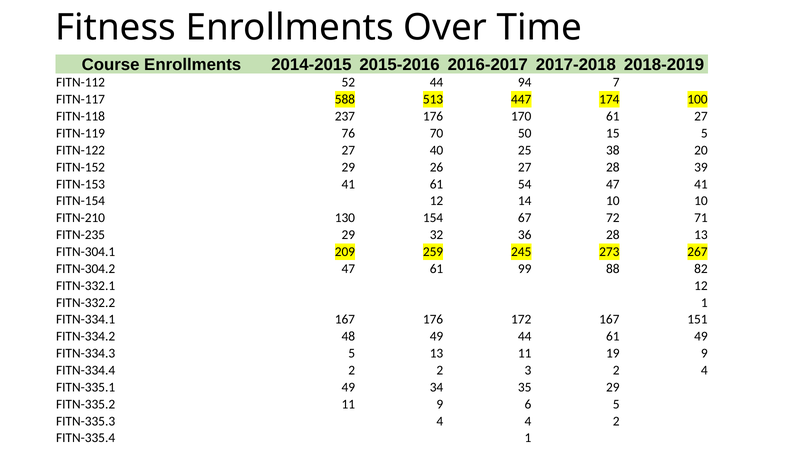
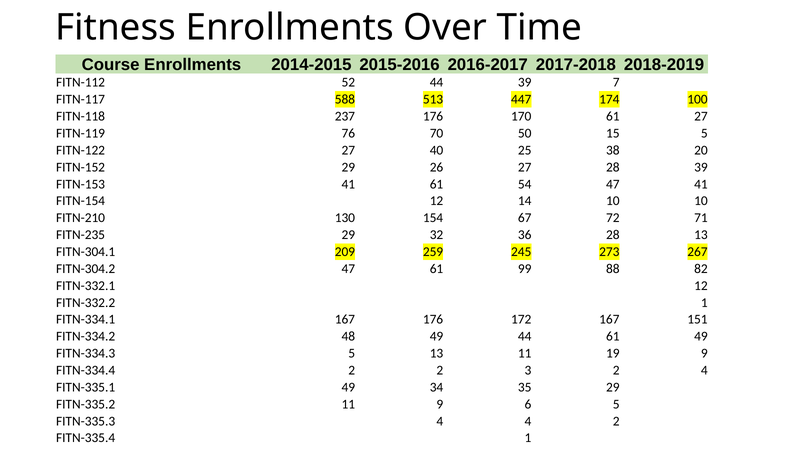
44 94: 94 -> 39 (525, 82)
